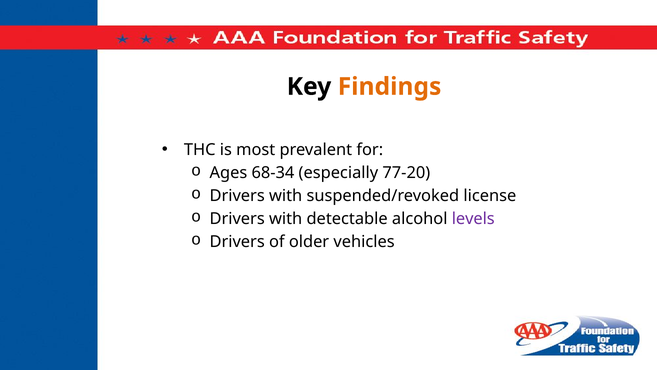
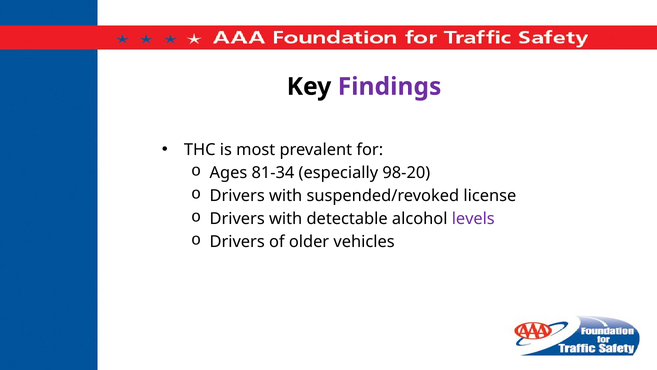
Findings colour: orange -> purple (390, 87)
68-34: 68-34 -> 81-34 (273, 172)
77-20: 77-20 -> 98-20 (406, 172)
